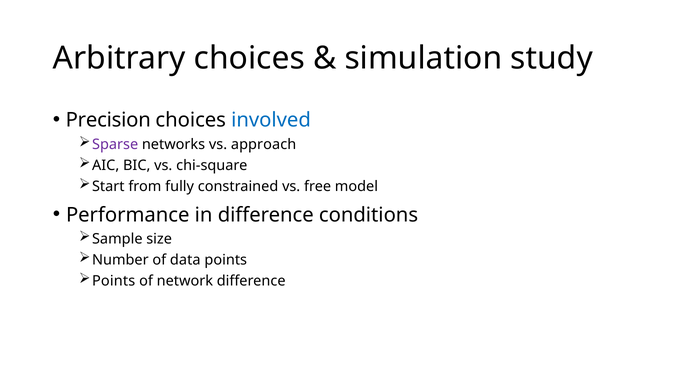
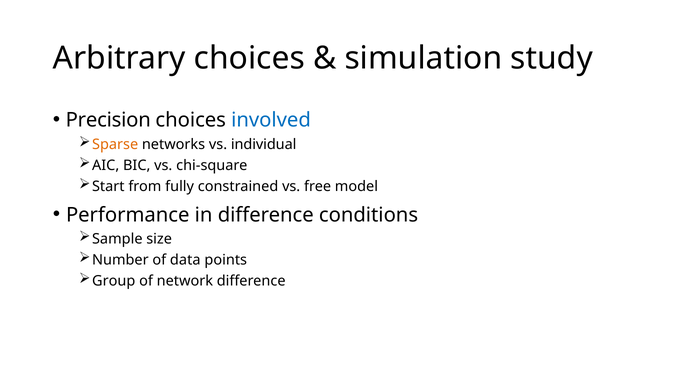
Sparse colour: purple -> orange (115, 144)
approach: approach -> individual (264, 144)
Points: Points -> Group (114, 281)
